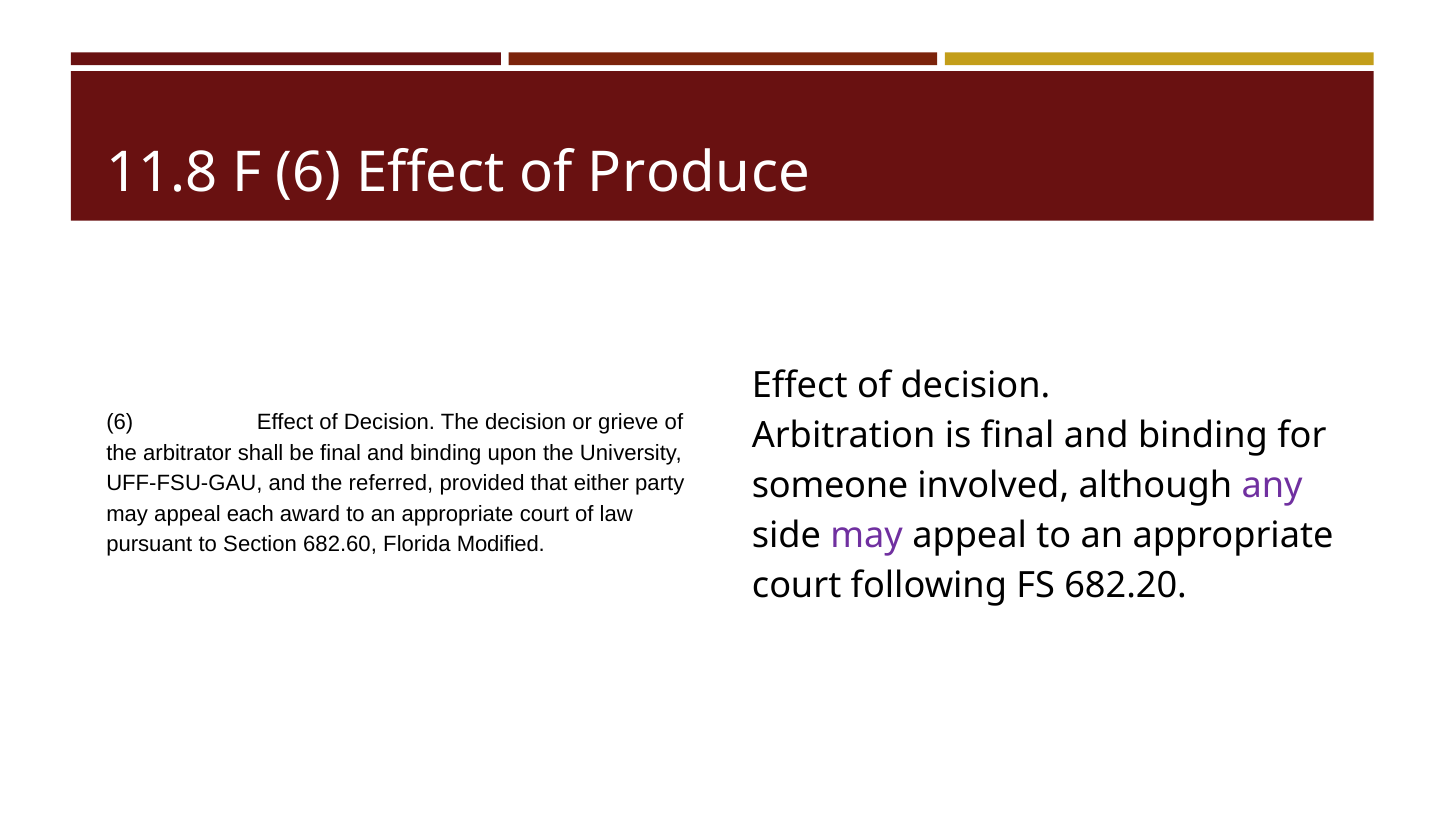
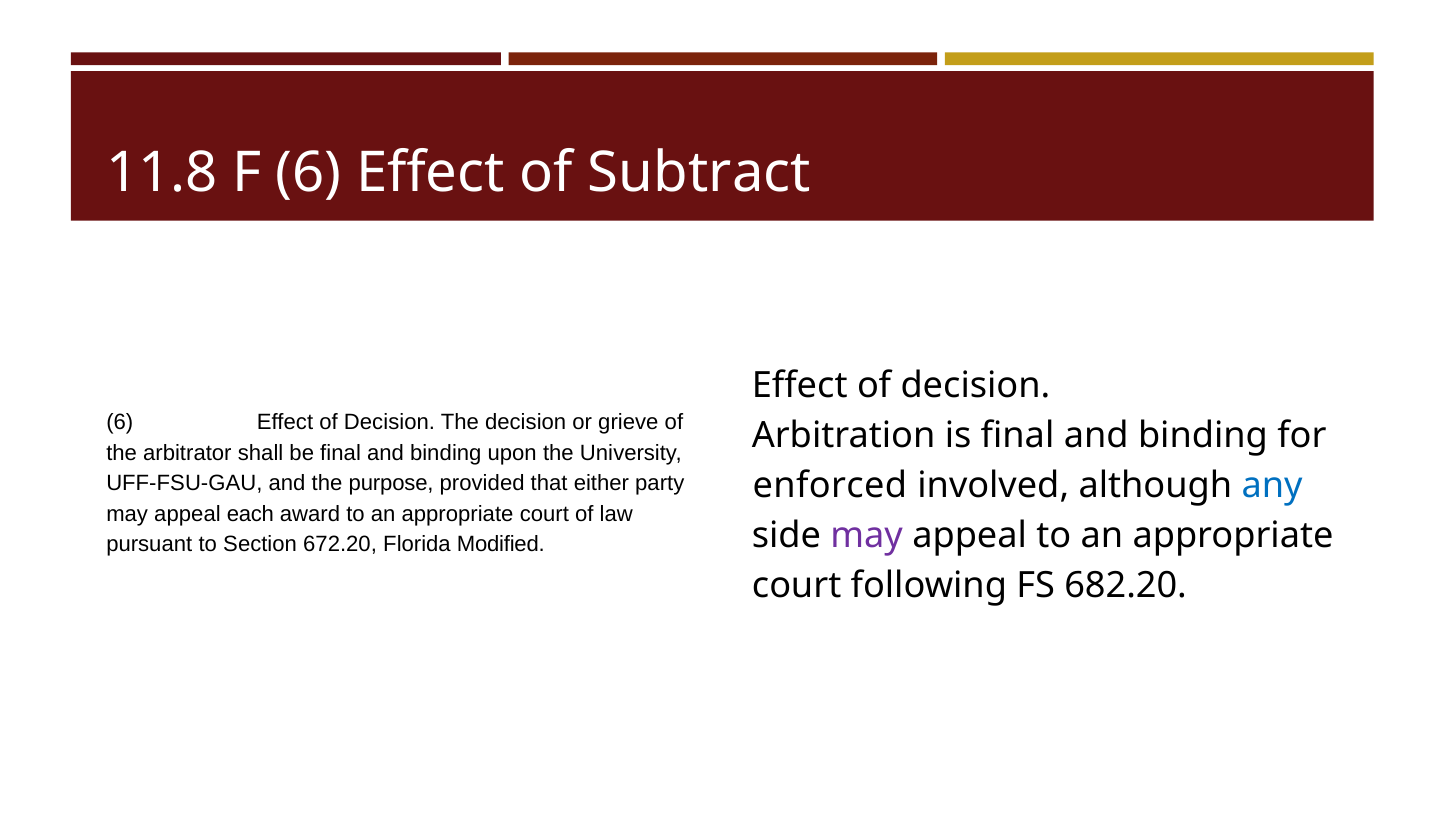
Produce: Produce -> Subtract (699, 173)
referred: referred -> purpose (391, 483)
someone: someone -> enforced (830, 485)
any colour: purple -> blue (1272, 485)
682.60: 682.60 -> 672.20 (340, 544)
